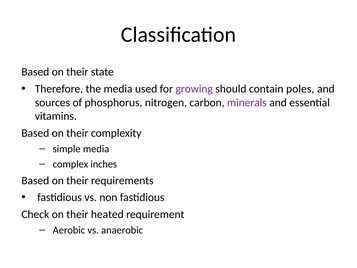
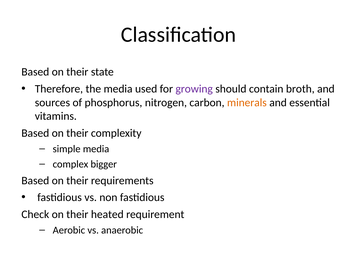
poles: poles -> broth (300, 89)
minerals colour: purple -> orange (247, 102)
inches: inches -> bigger (104, 164)
